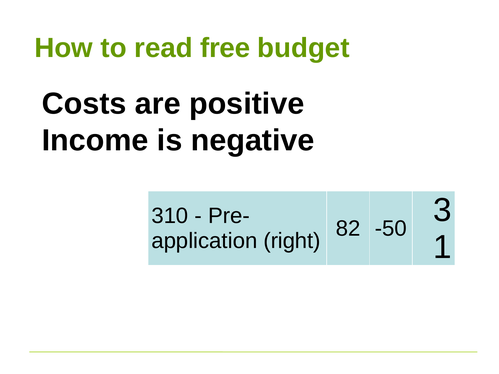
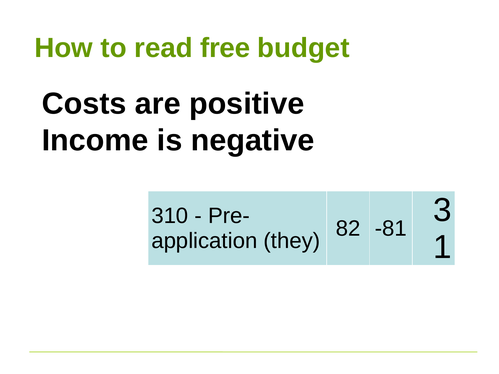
-50: -50 -> -81 (391, 229)
right: right -> they (292, 241)
